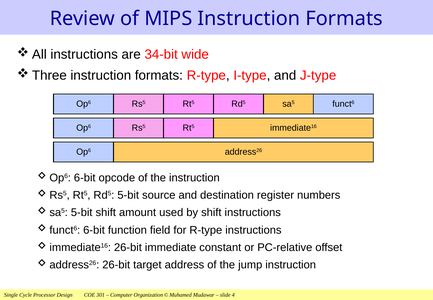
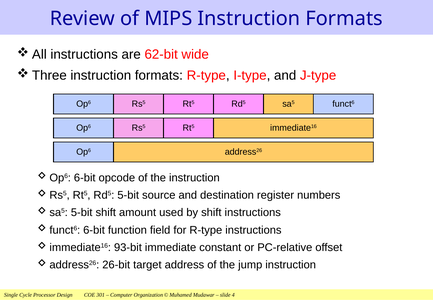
34-bit: 34-bit -> 62-bit (161, 54)
26-bit: 26-bit -> 93-bit (128, 247)
